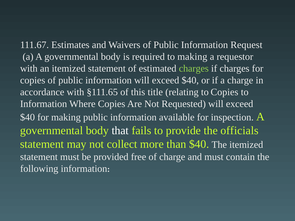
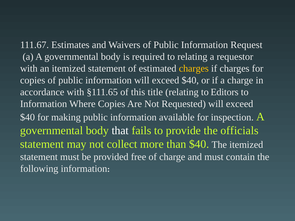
to making: making -> relating (192, 57)
charges colour: light green -> yellow (194, 69)
to Copies: Copies -> Editors (225, 92)
